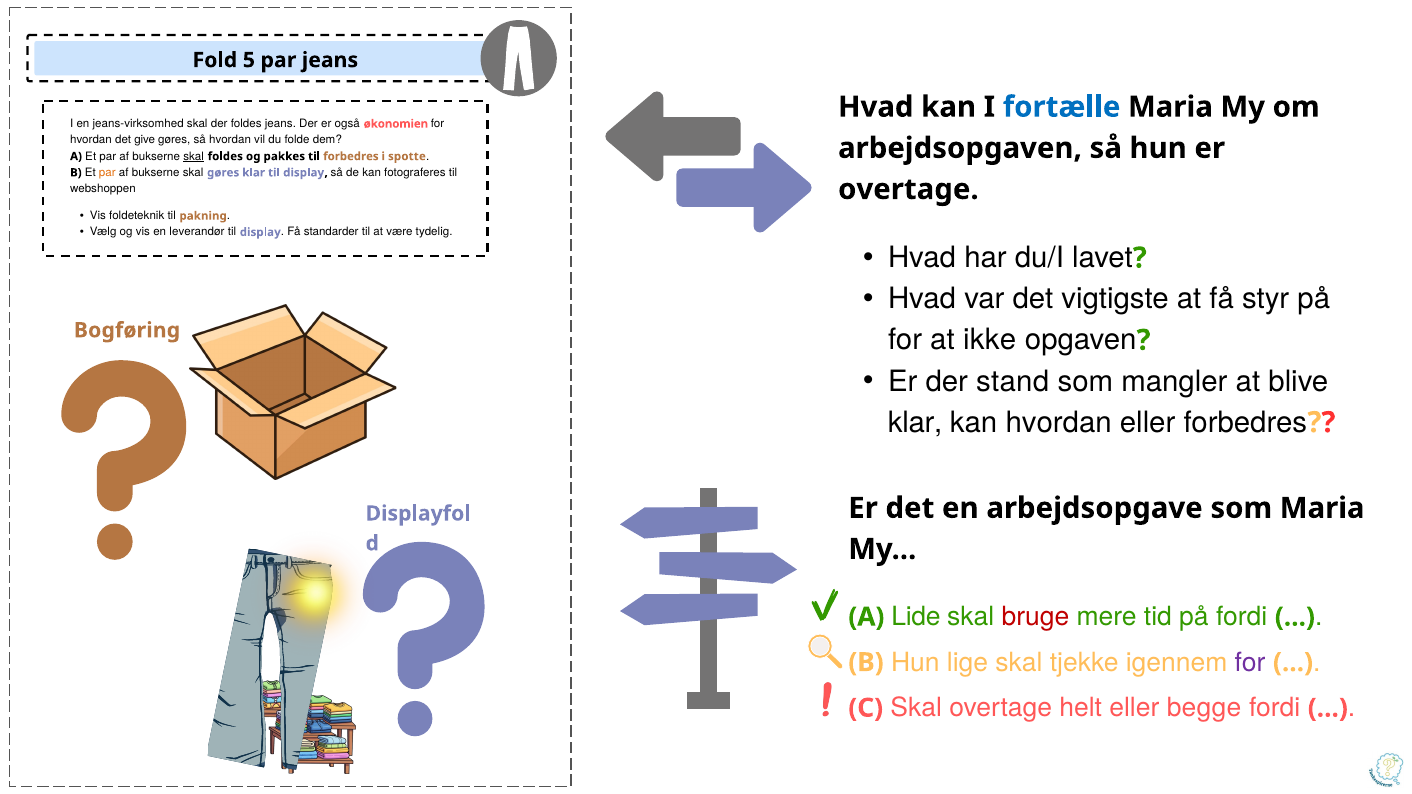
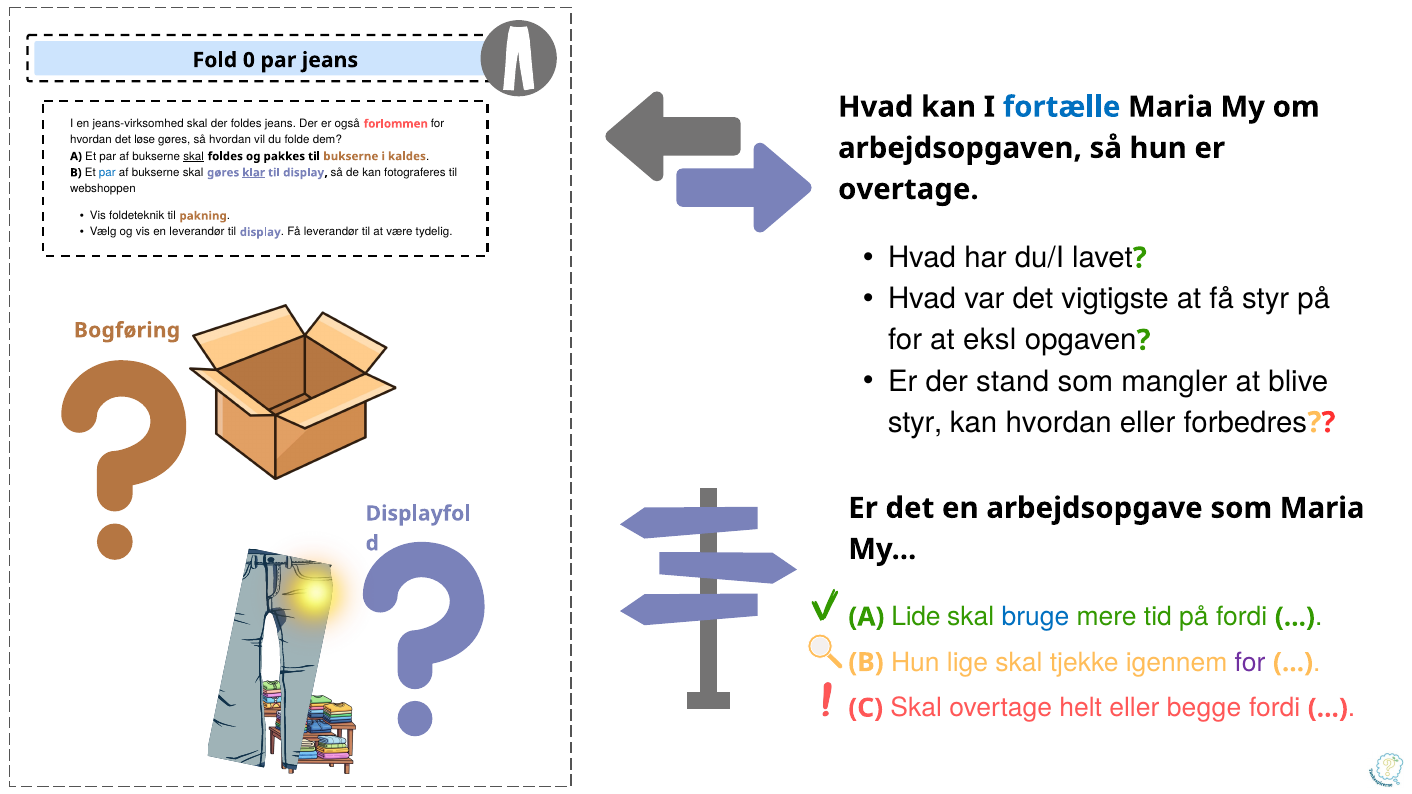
5: 5 -> 0 (249, 60)
økonomien: økonomien -> forlommen (396, 124)
give: give -> løse (145, 140)
til forbedres: forbedres -> bukserne (351, 156)
spotte: spotte -> kaldes (407, 156)
par colour: orange -> blue (107, 173)
klar underline: none -> present (254, 173)
Få standarder: standarder -> leverandør (331, 232)
ikke: ikke -> eksl (990, 340)
klar: klar -> styr (915, 423)
bruge colour: red -> blue (1035, 617)
